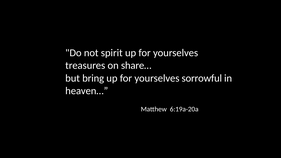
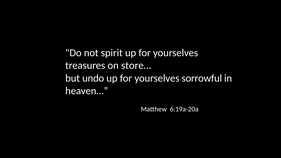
share…: share… -> store… (136, 66)
bring: bring -> undo (93, 78)
